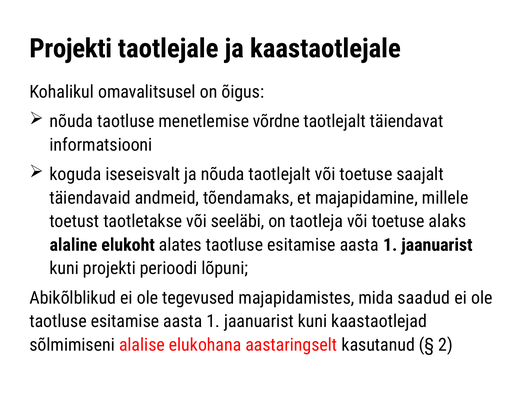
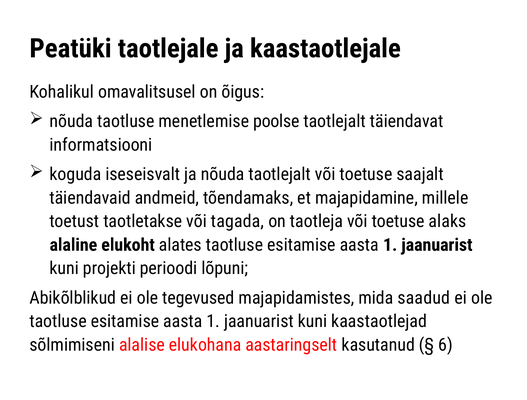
Projekti: Projekti -> Peatüki (71, 49)
võrdne: võrdne -> poolse (276, 122)
seeläbi: seeläbi -> tagada (237, 222)
2: 2 -> 6 (445, 345)
